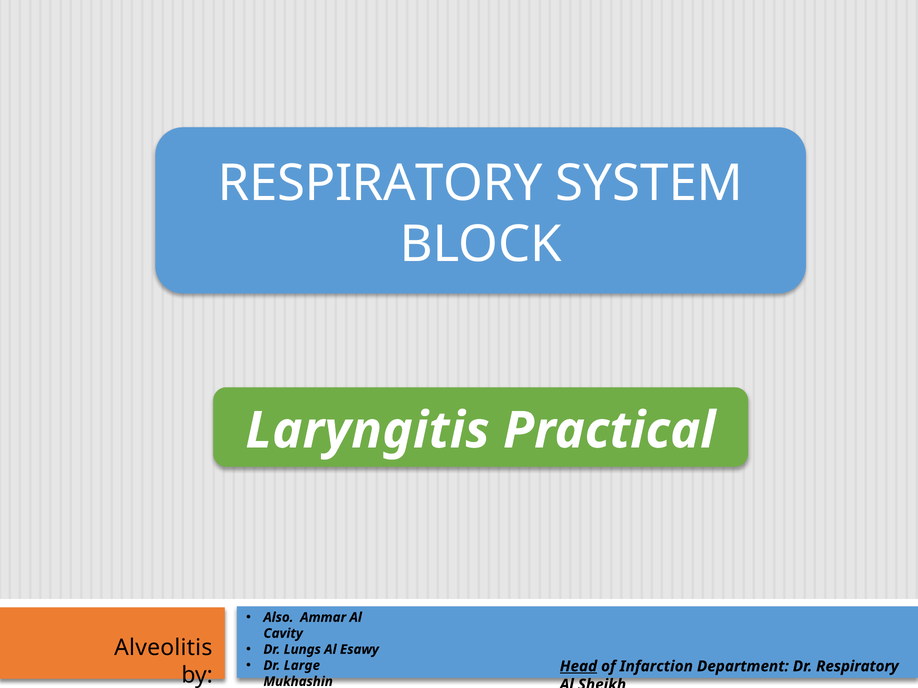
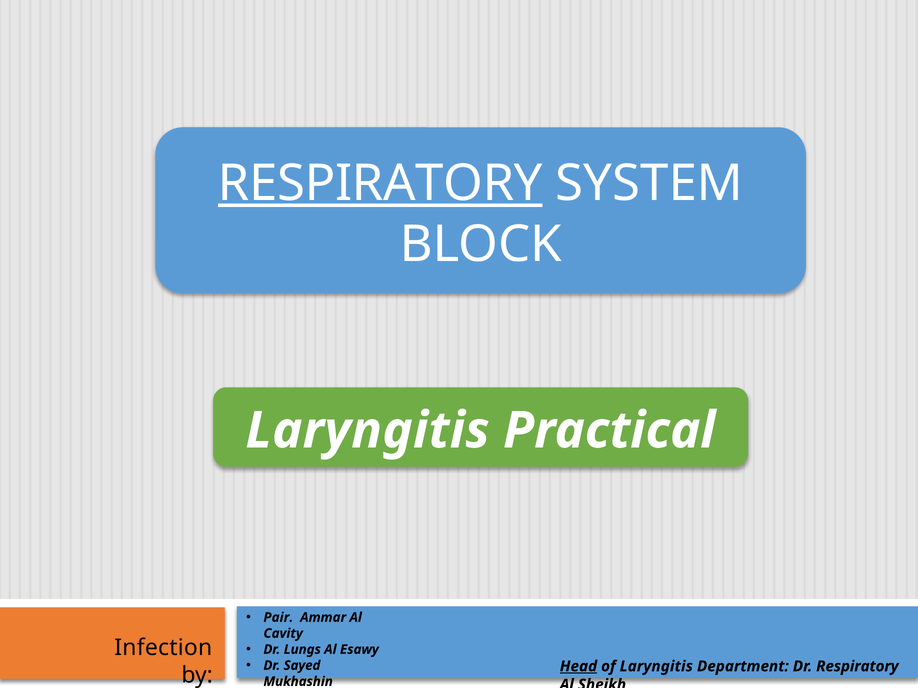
RESPIRATORY underline: none -> present (380, 183)
Also: Also -> Pair (278, 618)
Alveolitis: Alveolitis -> Infection (163, 648)
Large: Large -> Sayed (302, 666)
of Infarction: Infarction -> Laryngitis (656, 667)
